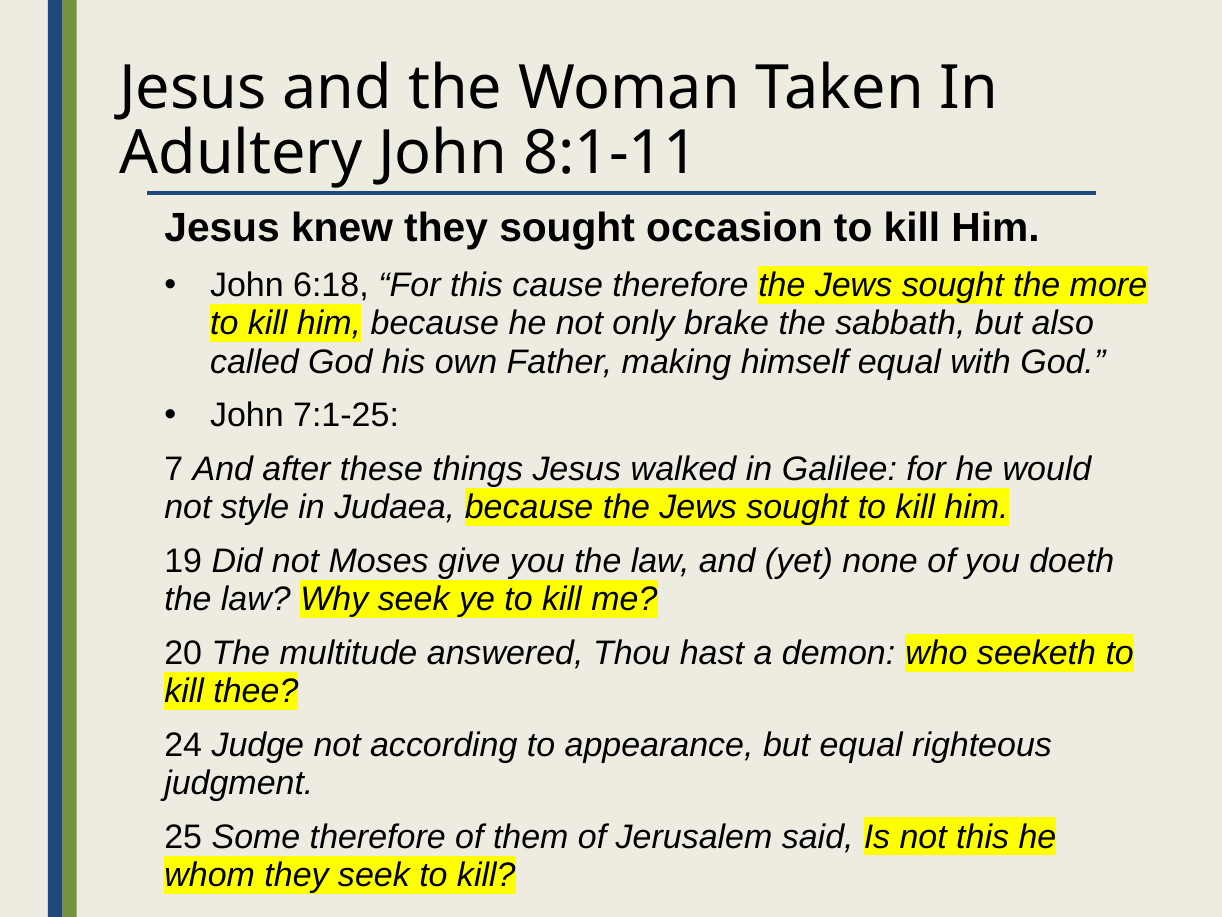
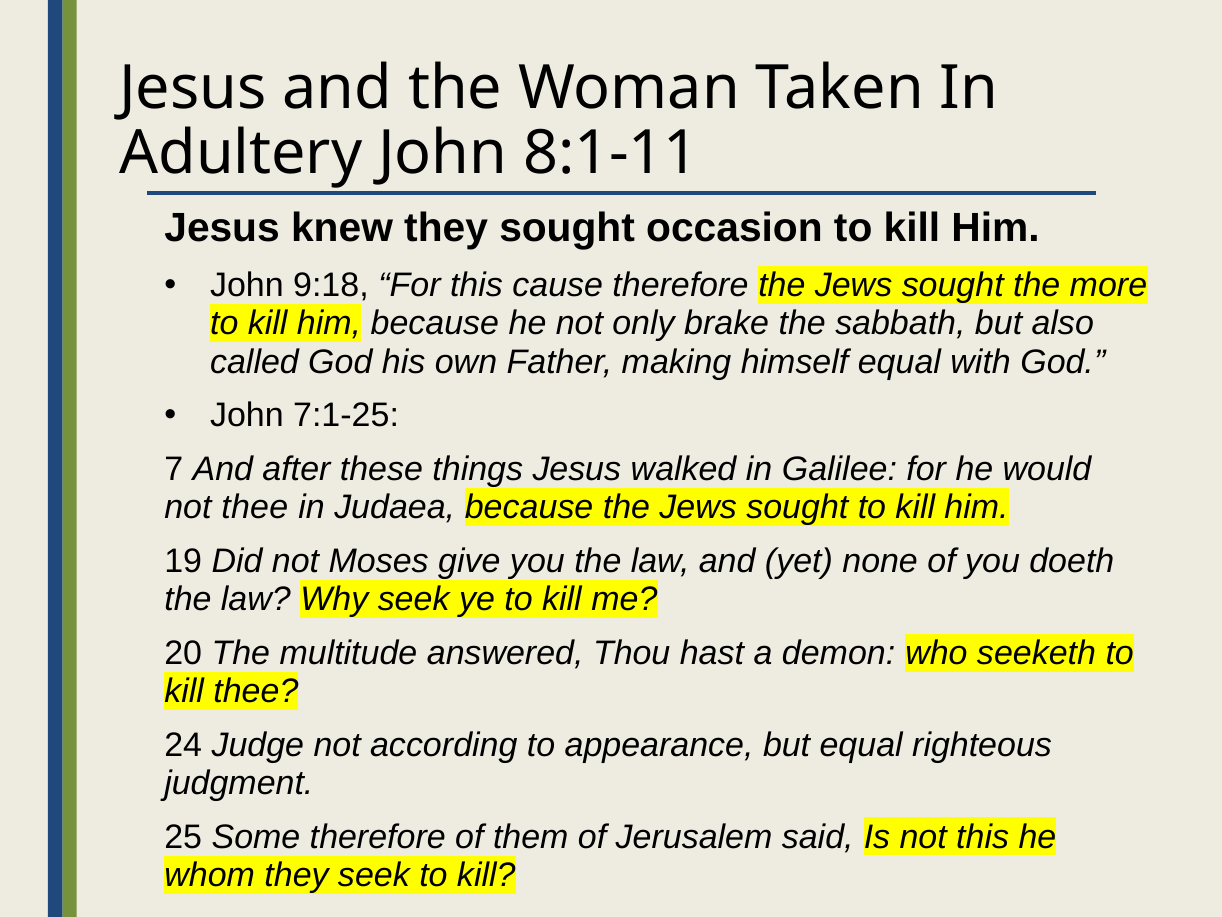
6:18: 6:18 -> 9:18 (331, 285)
not style: style -> thee (255, 507)
